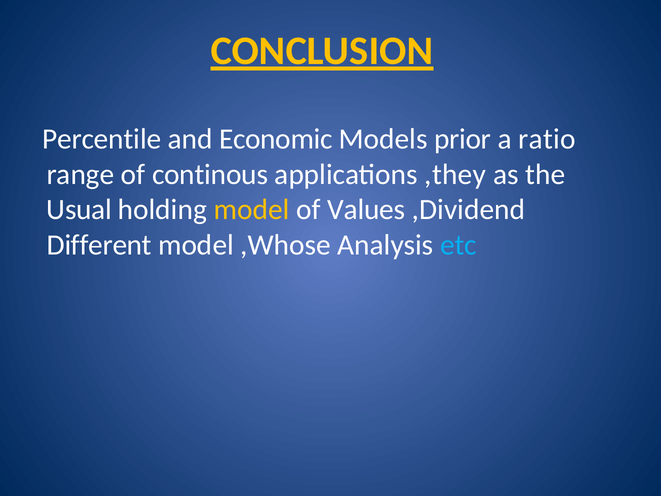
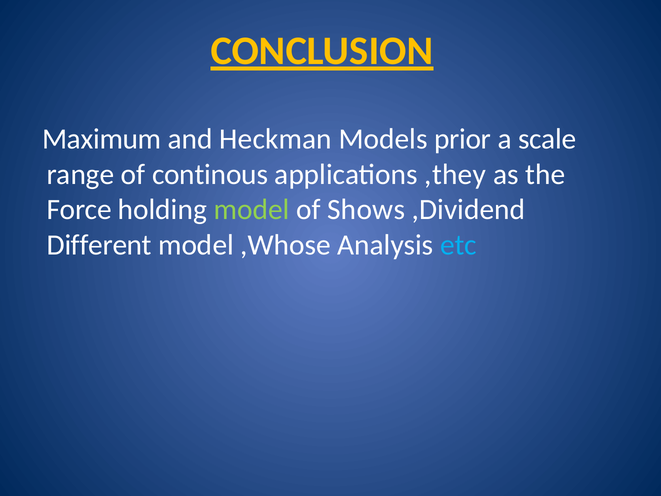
Percentile: Percentile -> Maximum (102, 139)
Economic: Economic -> Heckman (276, 139)
ratio: ratio -> scale (547, 139)
Usual: Usual -> Force (79, 210)
model colour: yellow -> light green (251, 210)
Values: Values -> Shows (366, 210)
